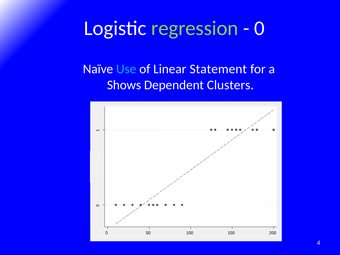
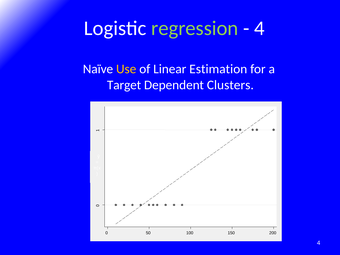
0: 0 -> 4 (259, 28)
Use colour: light blue -> yellow (126, 69)
Statement: Statement -> Estimation (218, 69)
Shows: Shows -> Target (124, 85)
